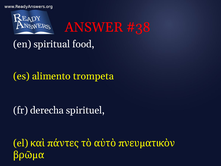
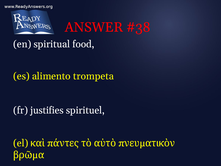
derecha: derecha -> justifies (47, 110)
